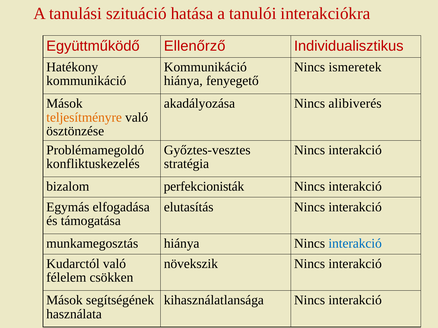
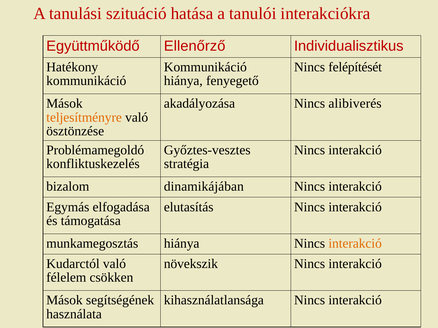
ismeretek: ismeretek -> felépítését (355, 67)
perfekcionisták: perfekcionisták -> dinamikájában (204, 187)
interakció colour: blue -> orange (355, 244)
